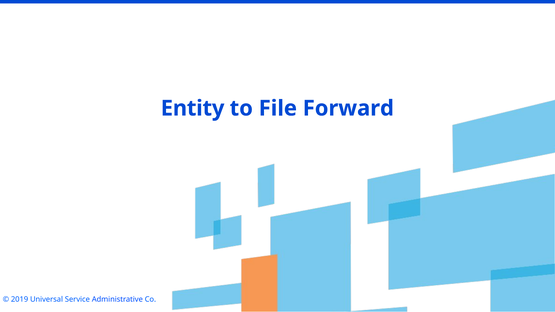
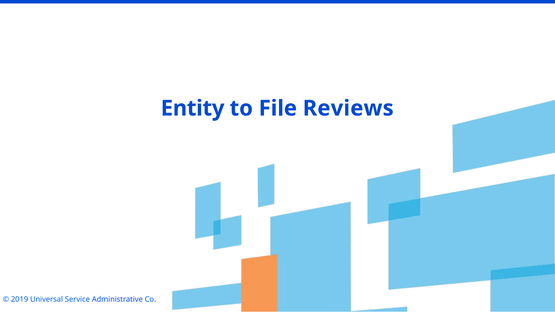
Forward: Forward -> Reviews (348, 108)
